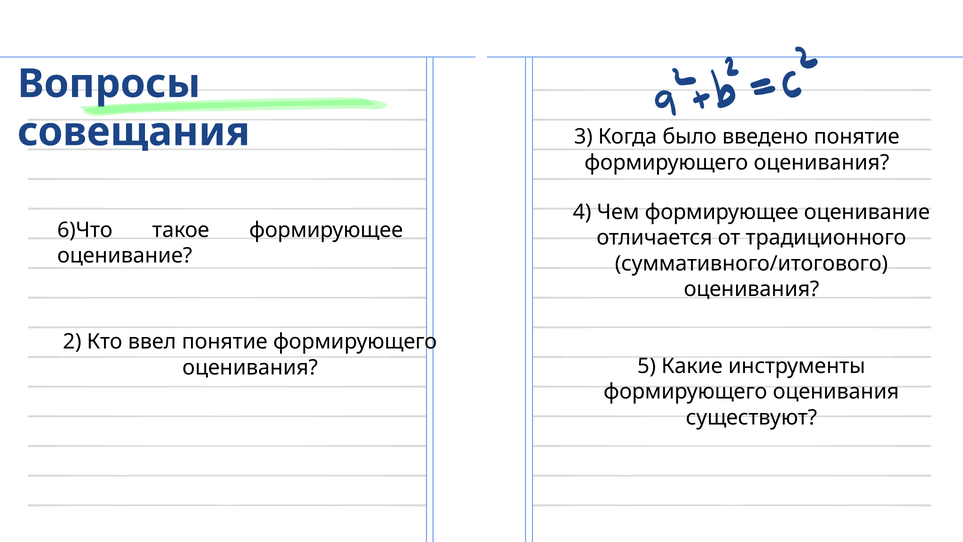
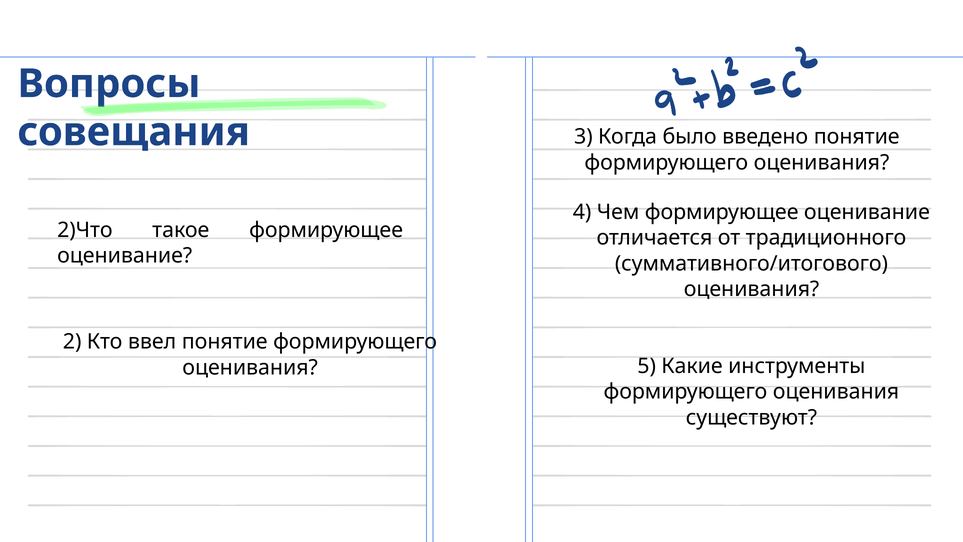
6)Что: 6)Что -> 2)Что (85, 230)
